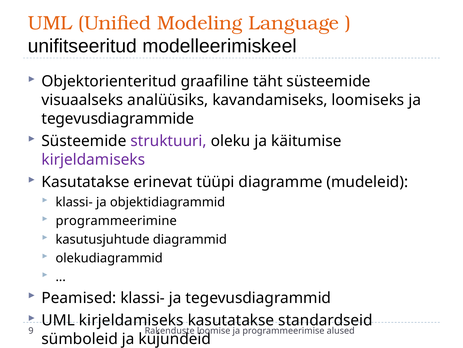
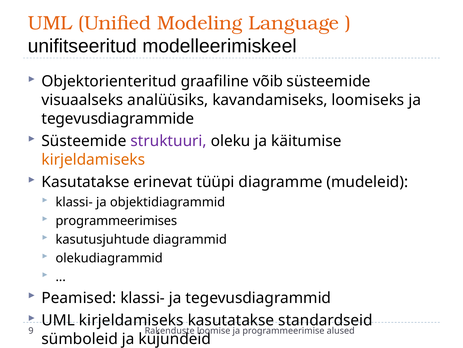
täht: täht -> võib (268, 81)
kirjeldamiseks colour: purple -> orange (93, 159)
programmeerimine: programmeerimine -> programmeerimises (116, 220)
